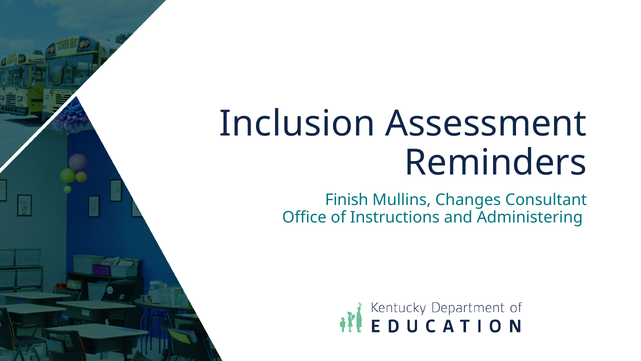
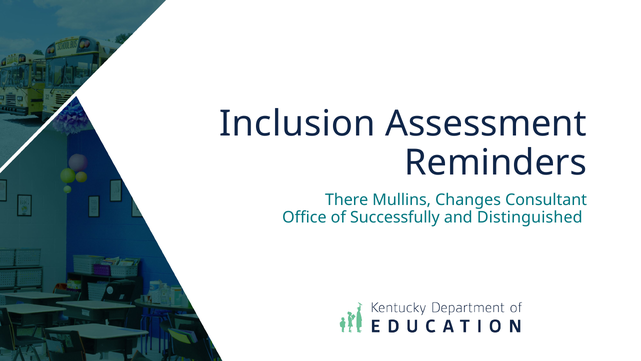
Finish: Finish -> There (347, 200)
Instructions: Instructions -> Successfully (395, 217)
Administering: Administering -> Distinguished (530, 217)
